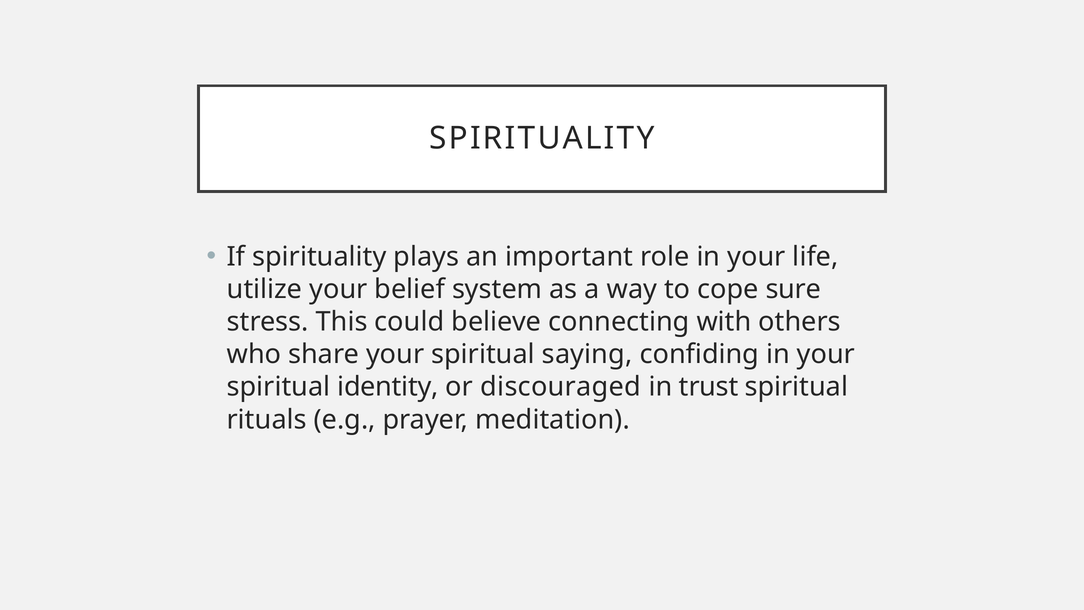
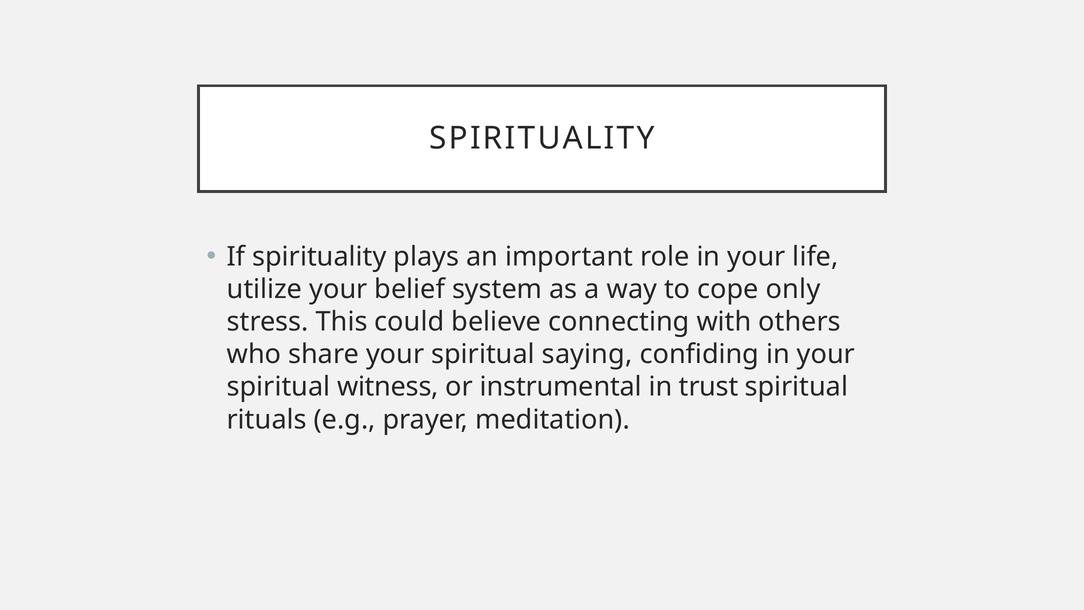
sure: sure -> only (793, 289)
identity: identity -> witness (388, 387)
discouraged: discouraged -> instrumental (561, 387)
